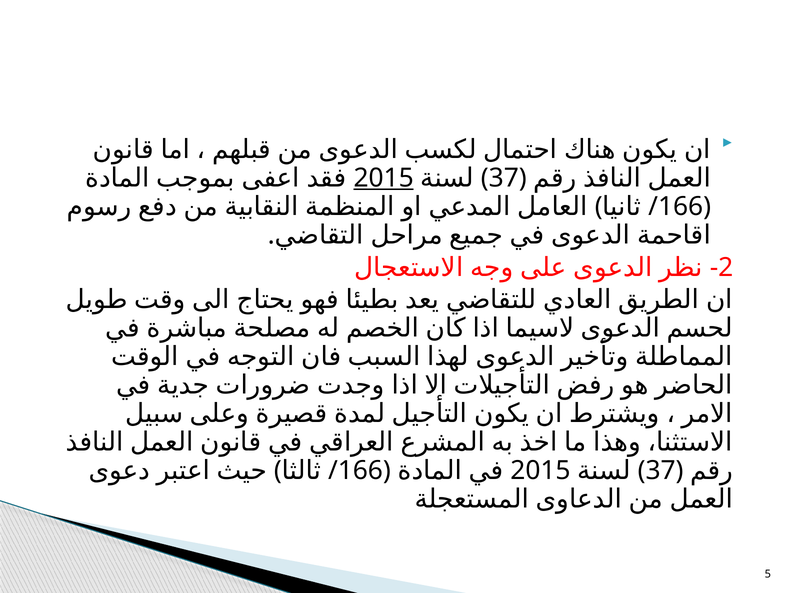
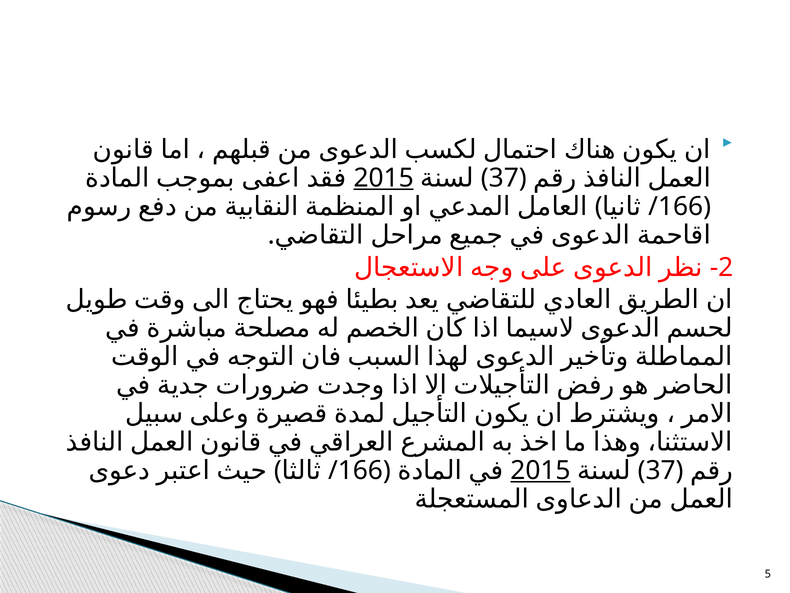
2015 underline: none -> present (540, 470)
